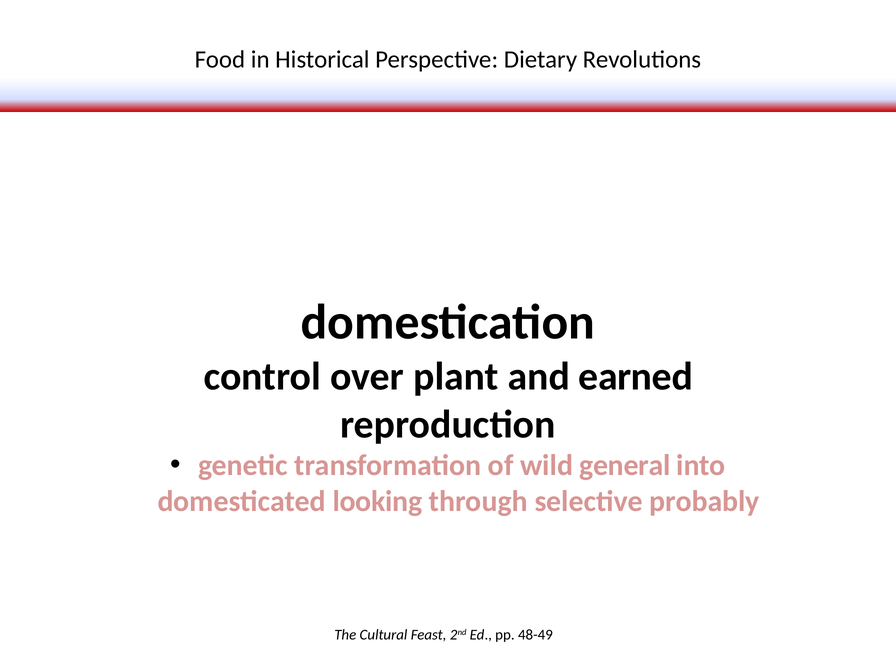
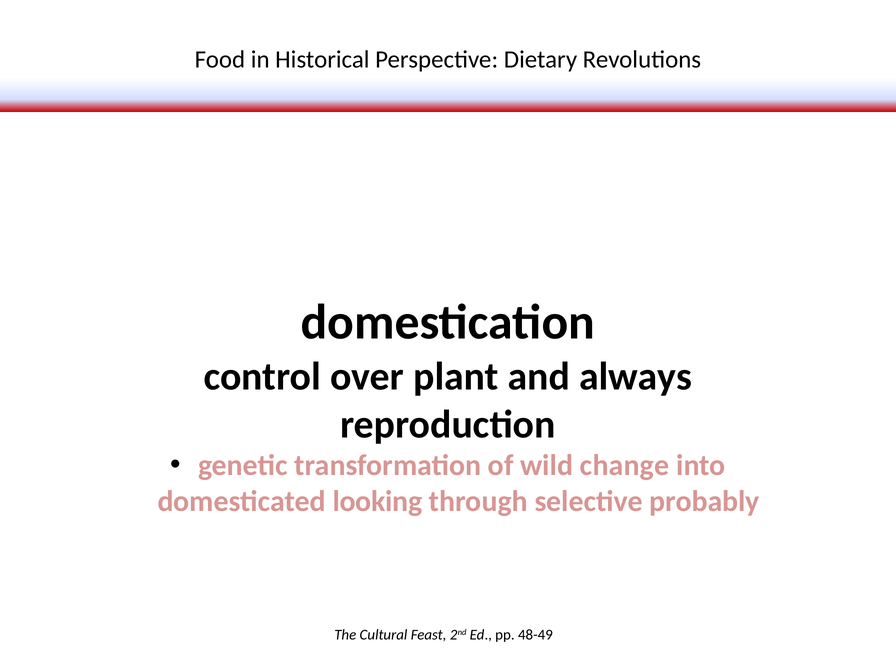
earned: earned -> always (636, 377)
general: general -> change (625, 466)
